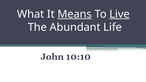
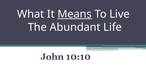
Live underline: present -> none (120, 14)
